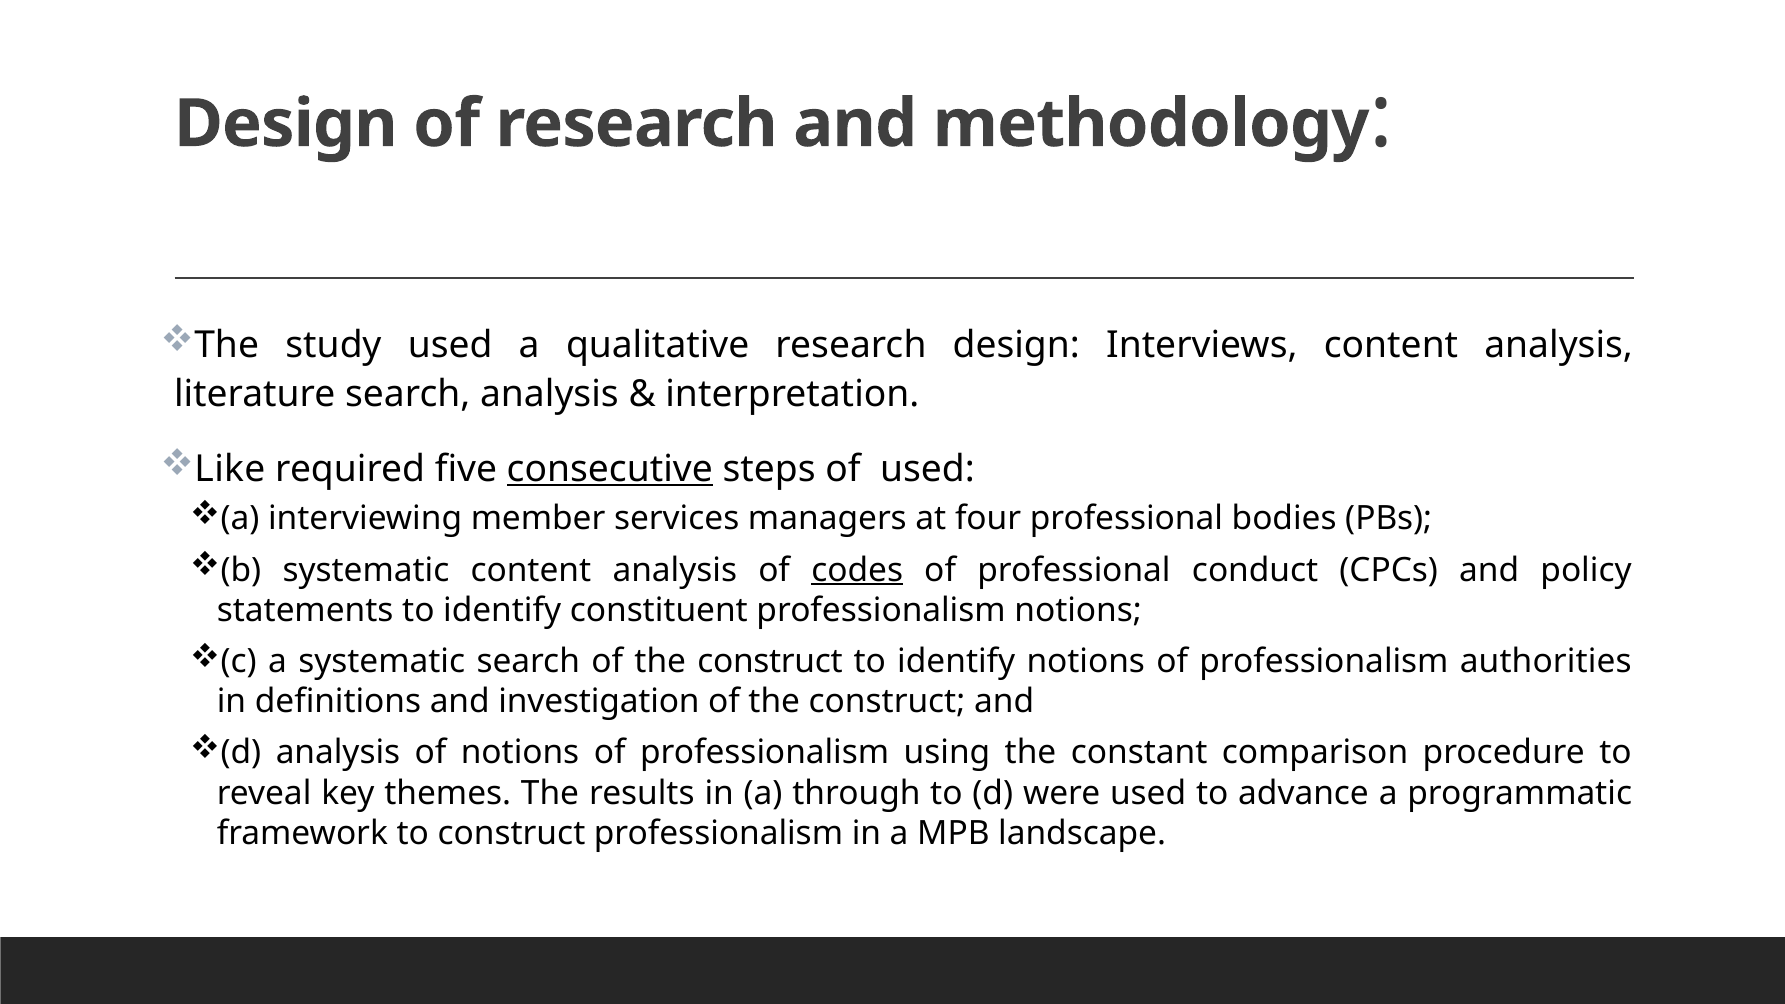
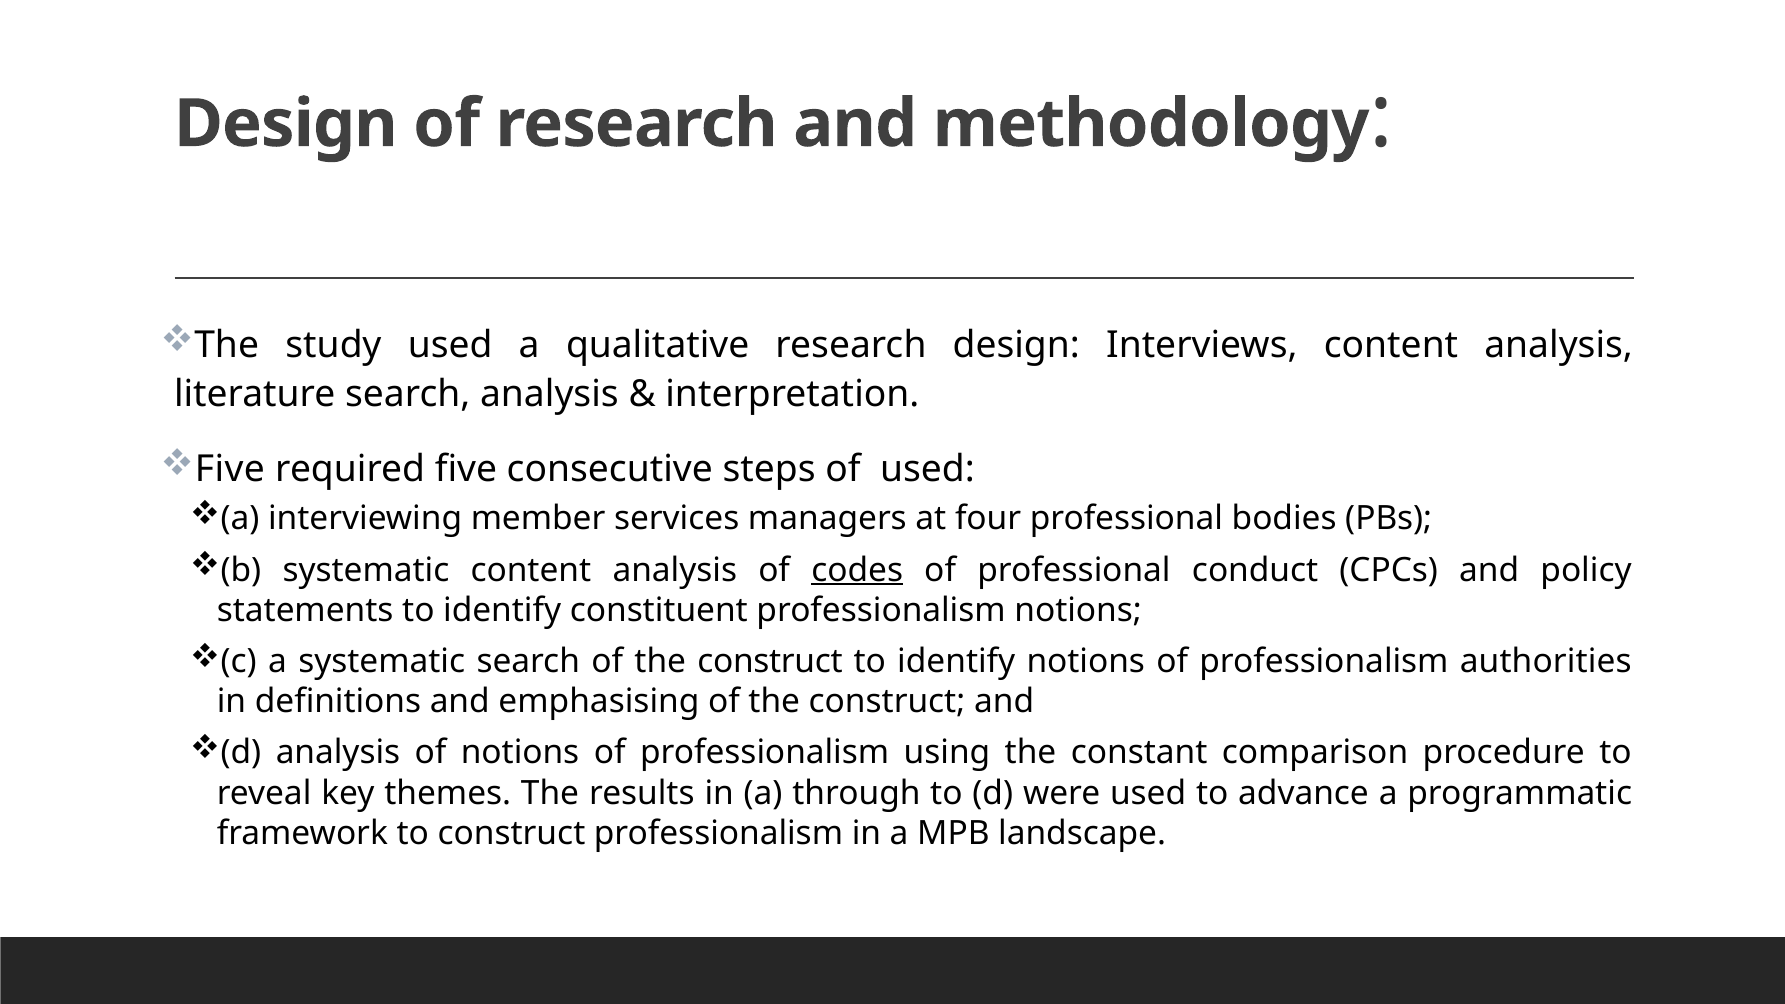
Like: Like -> Five (230, 469)
consecutive underline: present -> none (610, 469)
investigation: investigation -> emphasising (599, 702)
